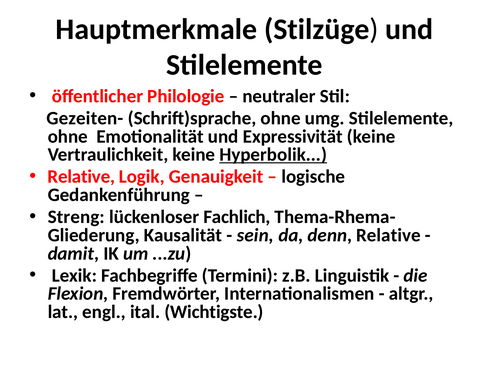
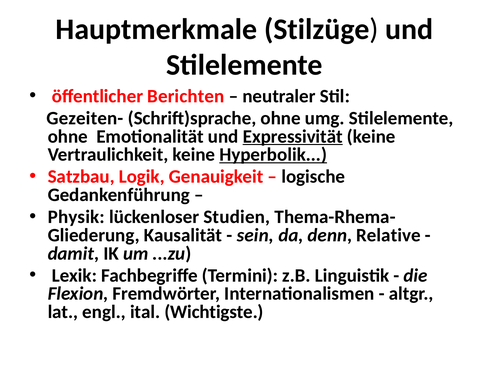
Philologie: Philologie -> Berichten (186, 96)
Expressivität underline: none -> present (293, 137)
Relative: Relative -> Satzbau (81, 177)
Streng: Streng -> Physik (76, 217)
Fachlich: Fachlich -> Studien (237, 217)
